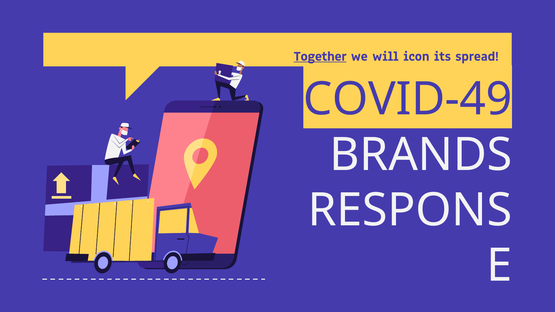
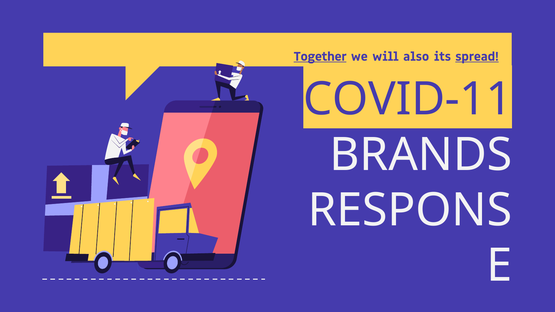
icon: icon -> also (416, 56)
spread underline: none -> present (477, 56)
COVID-49: COVID-49 -> COVID-11 (408, 99)
